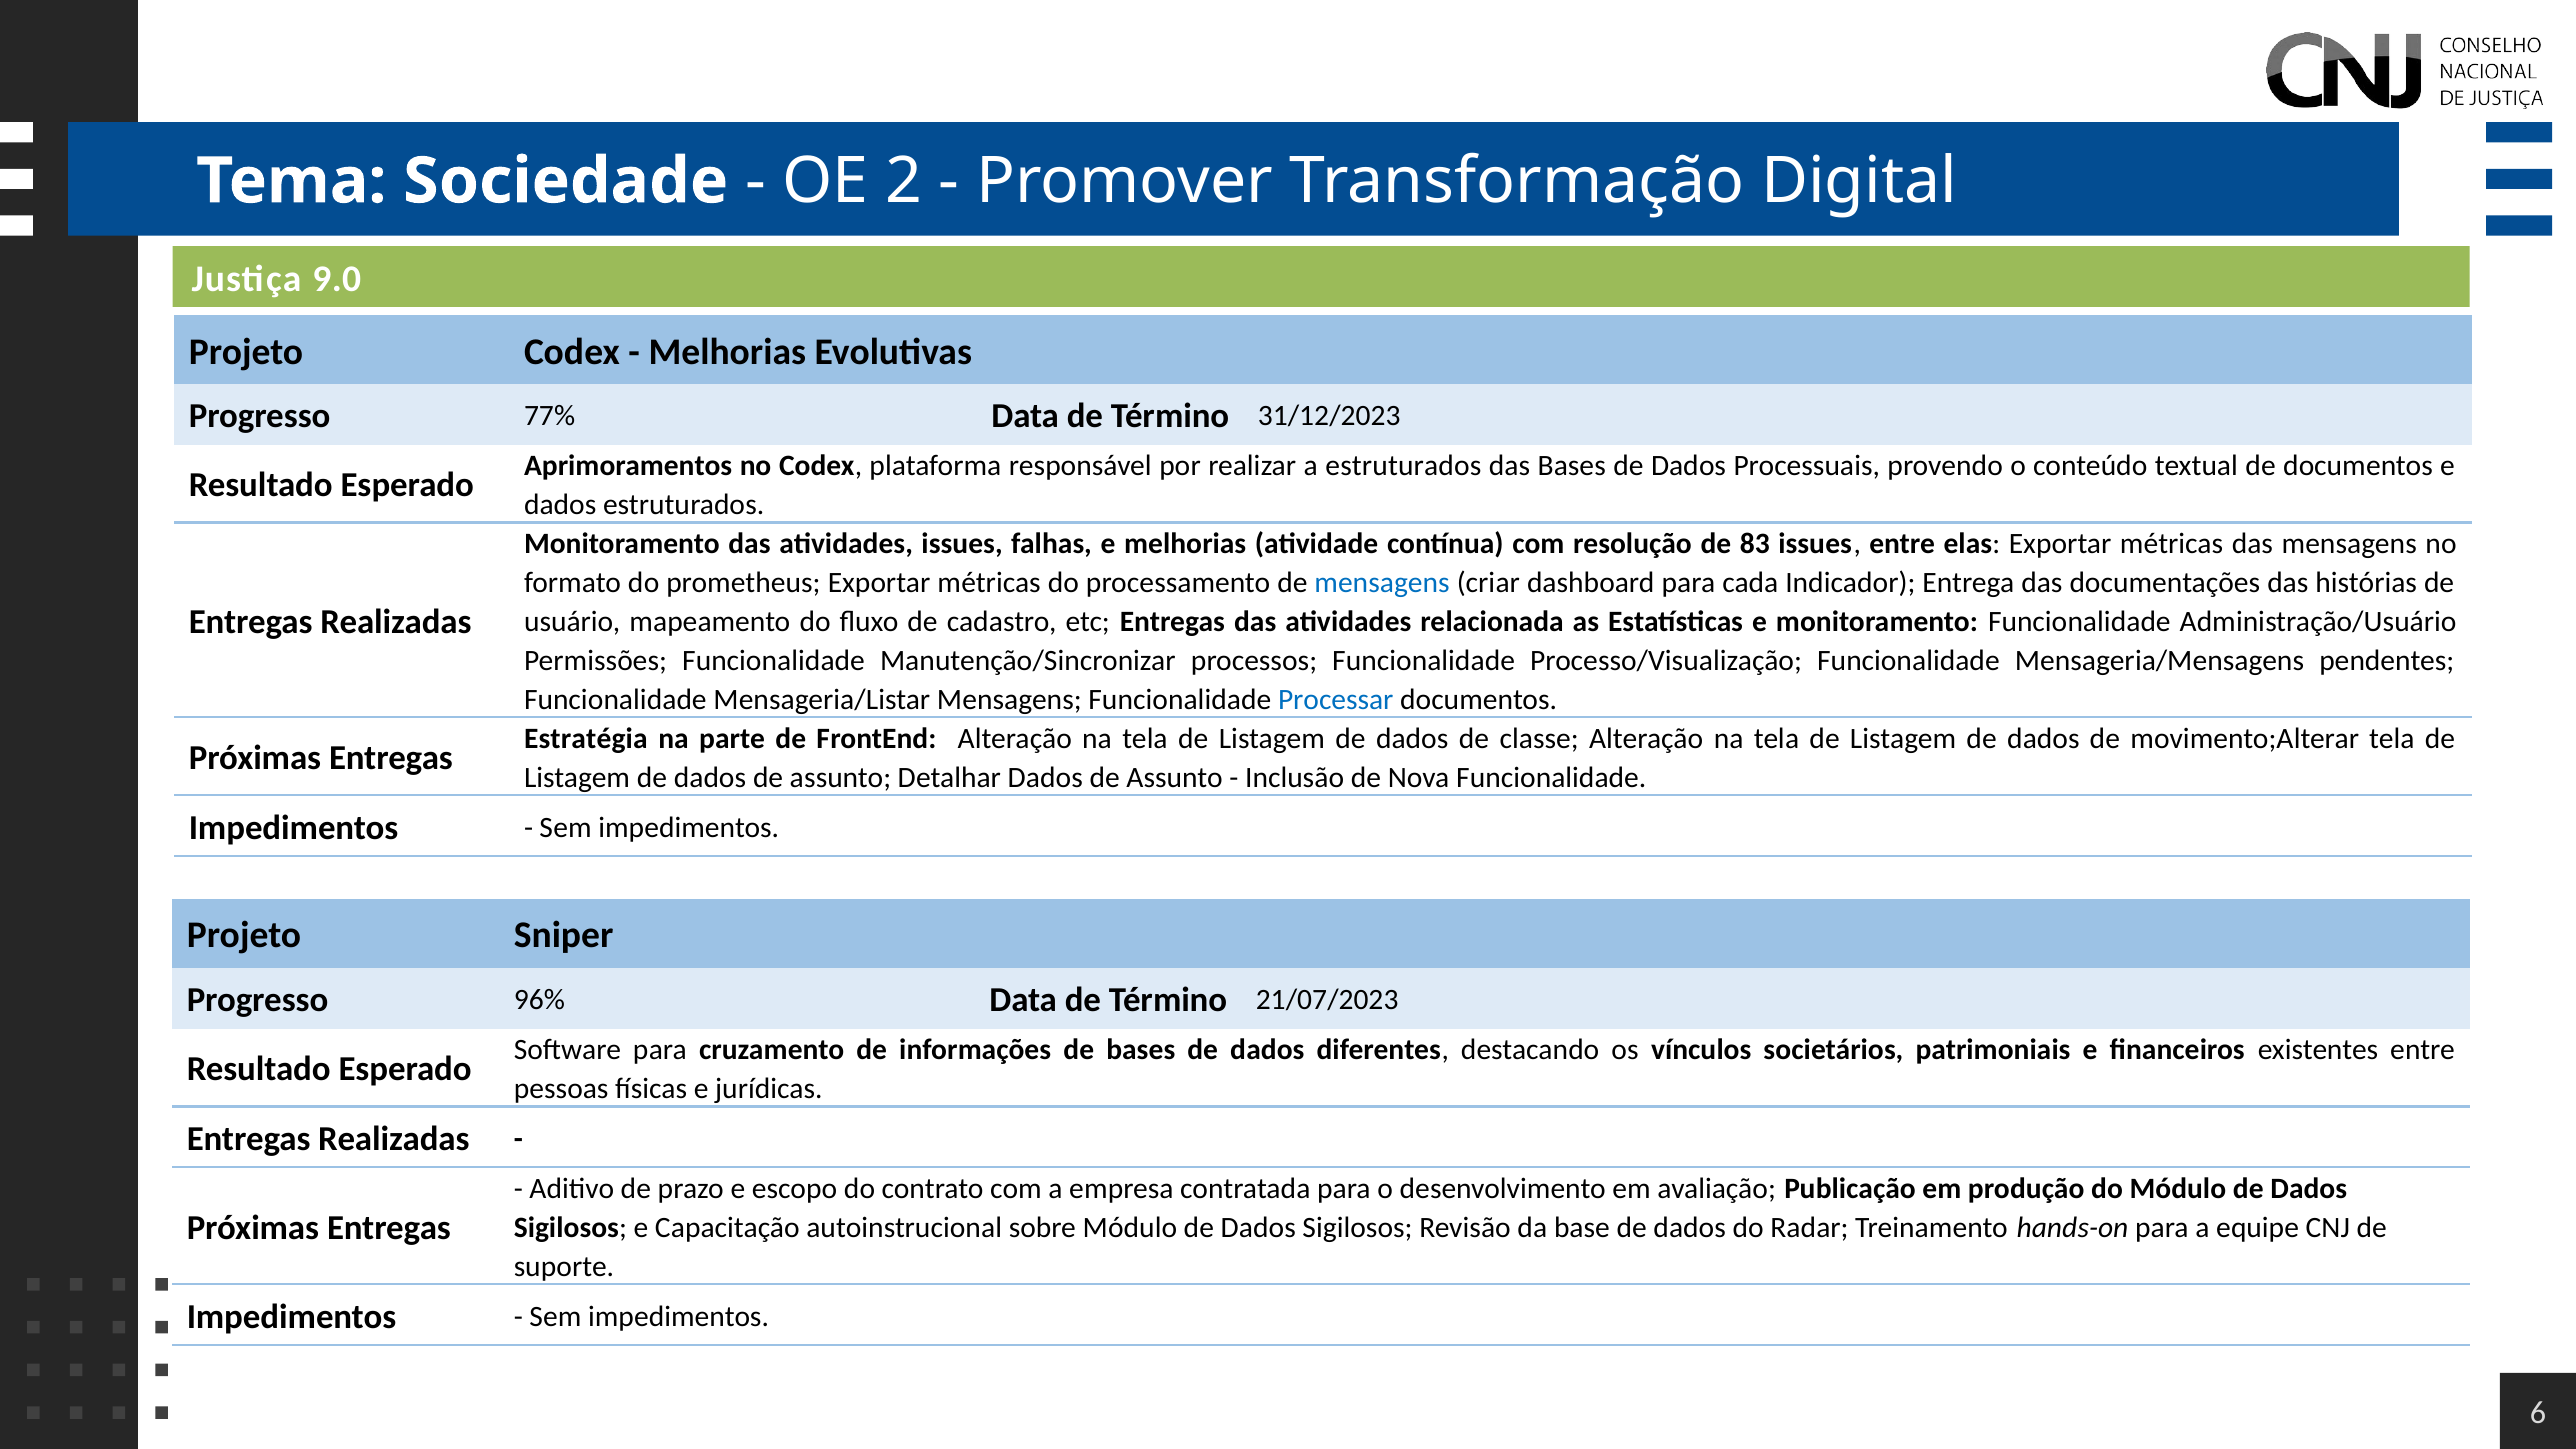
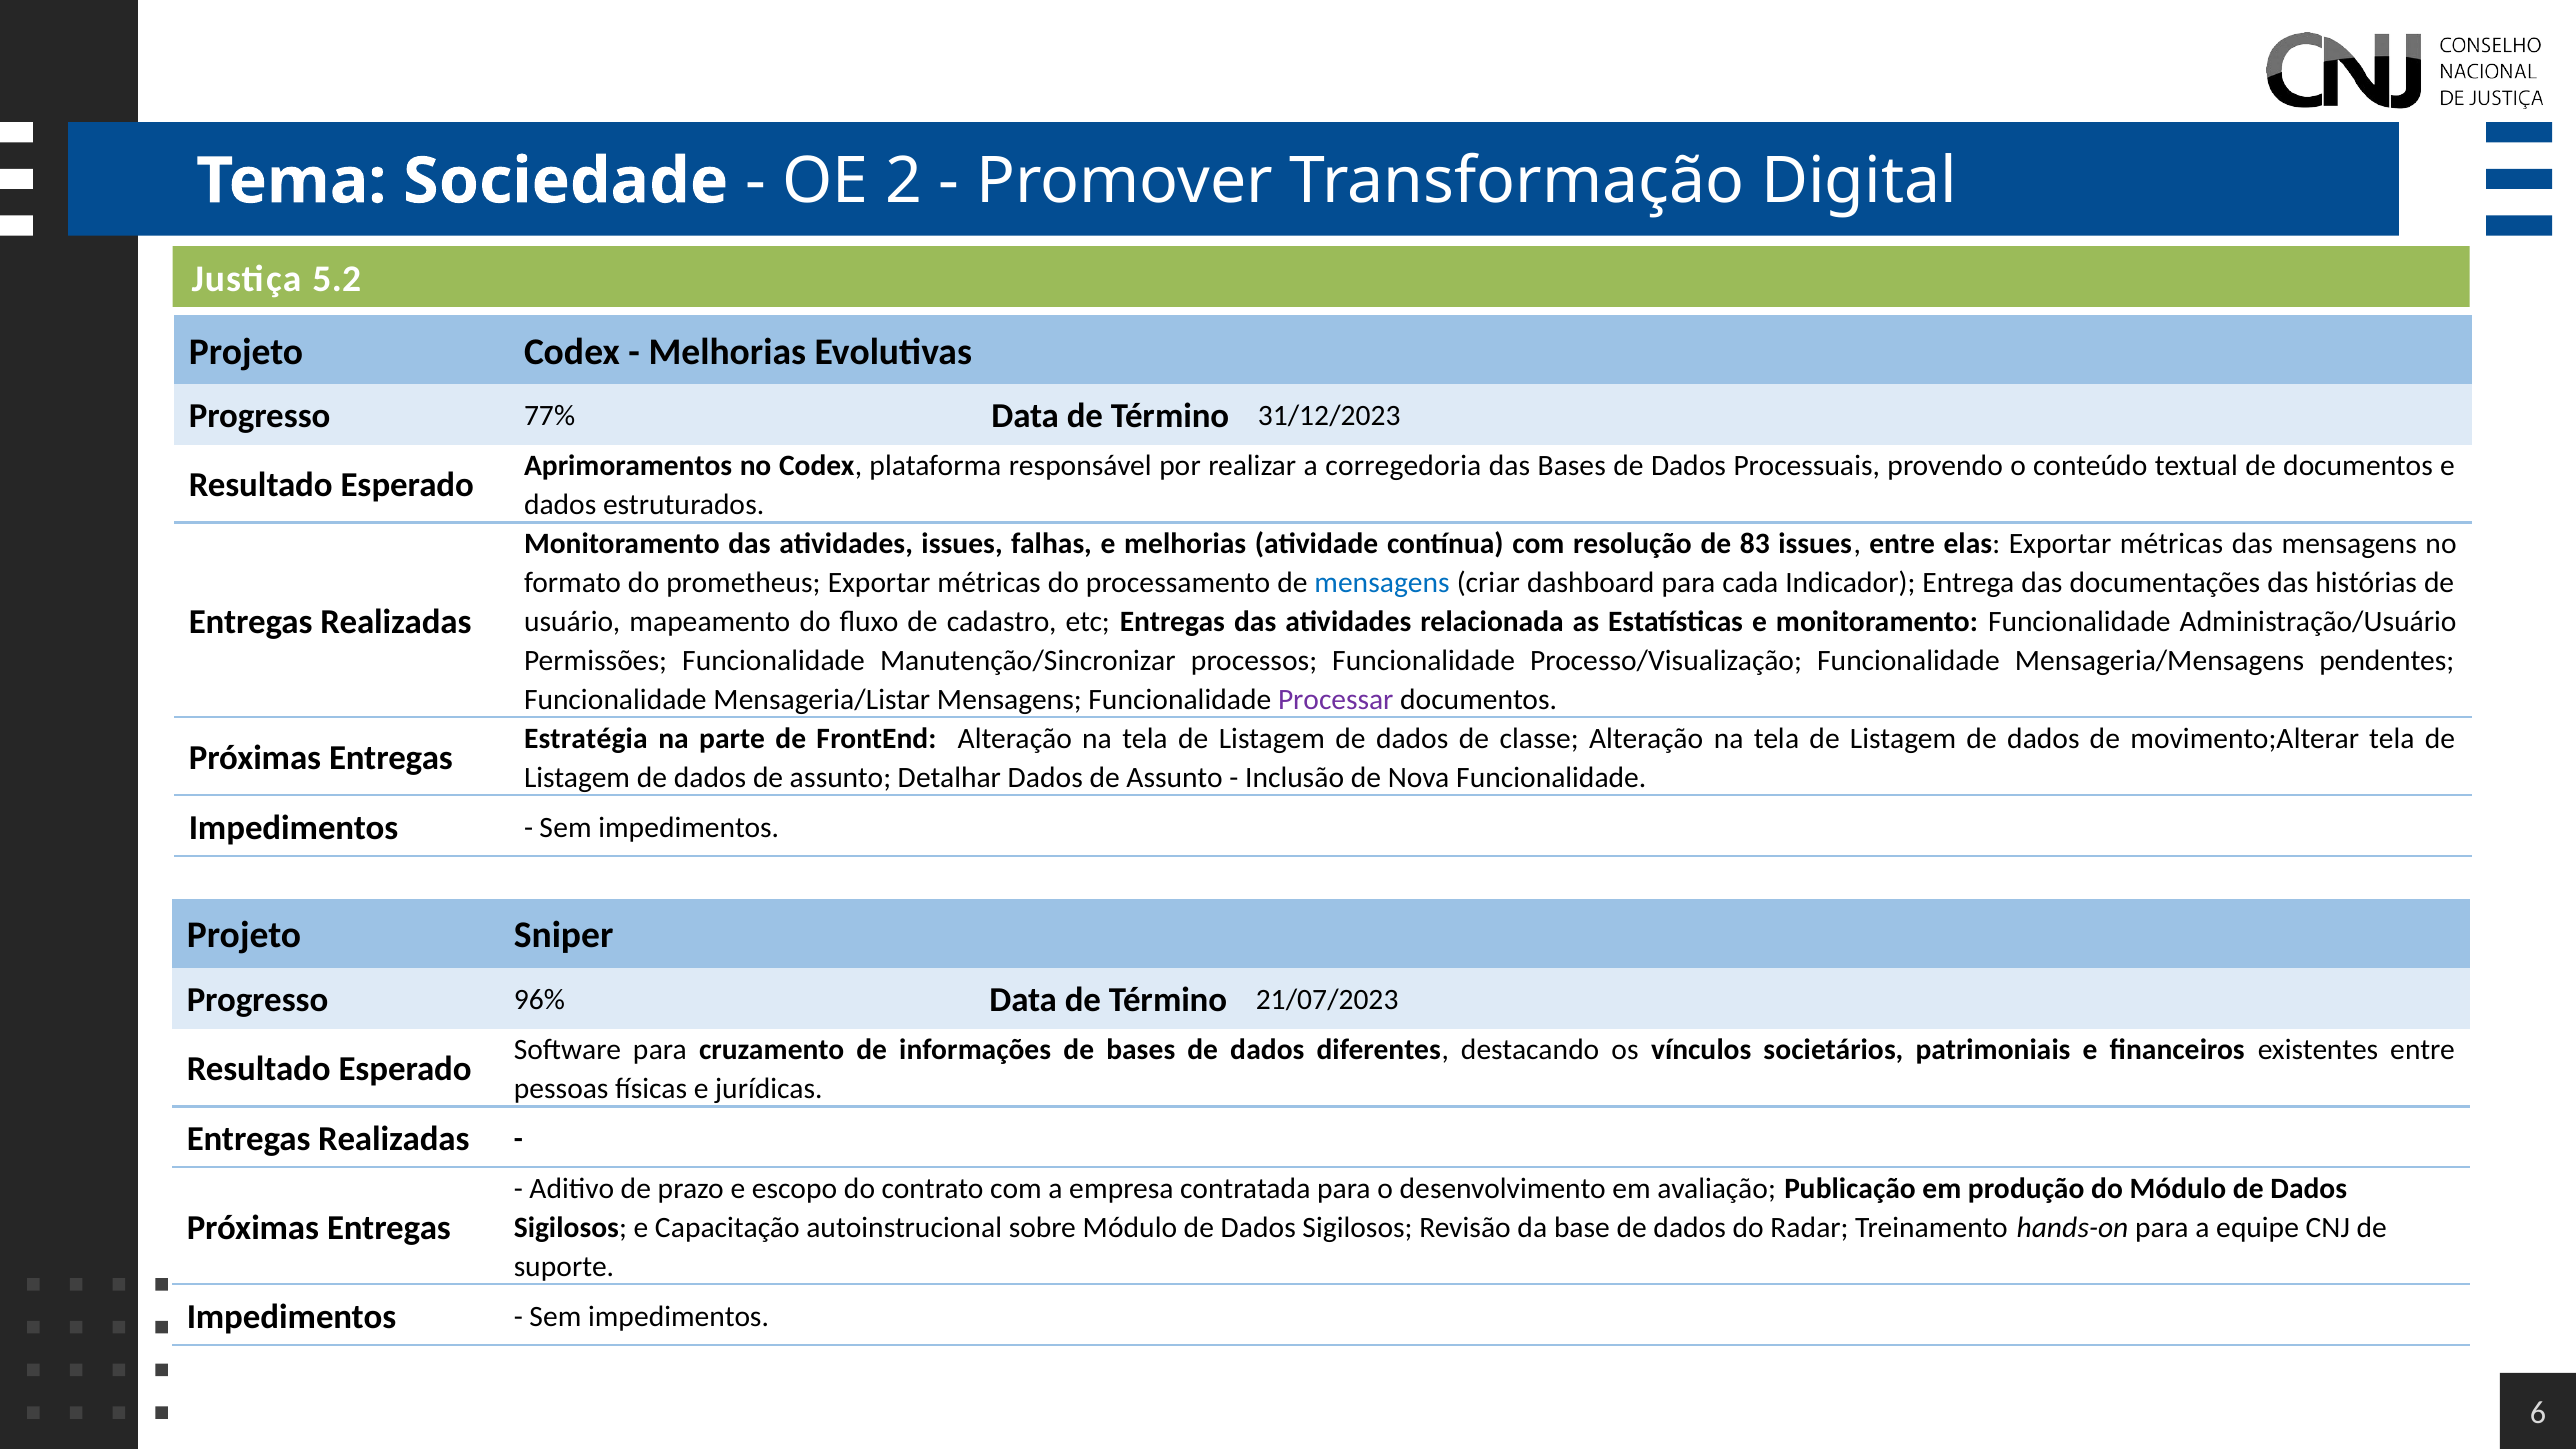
9.0: 9.0 -> 5.2 (337, 279)
a estruturados: estruturados -> corregedoria (1403, 466)
Processar colour: blue -> purple (1336, 699)
